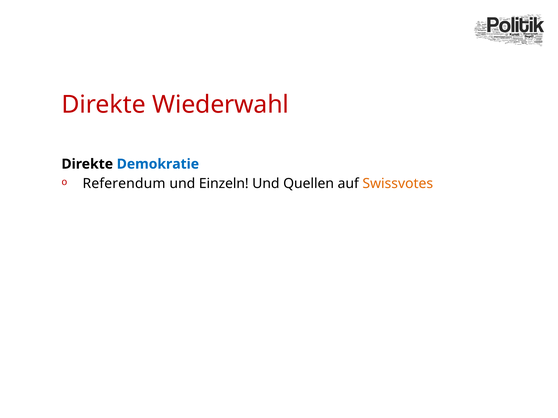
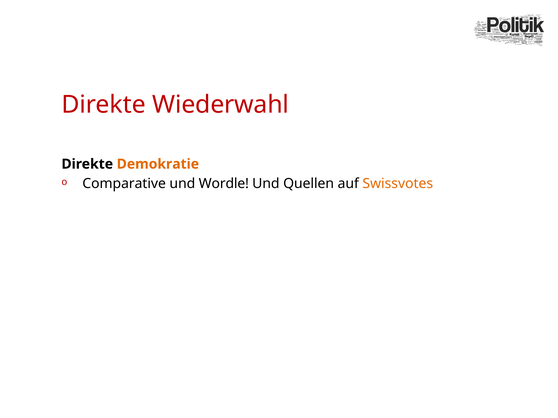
Demokratie colour: blue -> orange (158, 164)
Referendum: Referendum -> Comparative (124, 184)
Einzeln: Einzeln -> Wordle (224, 184)
